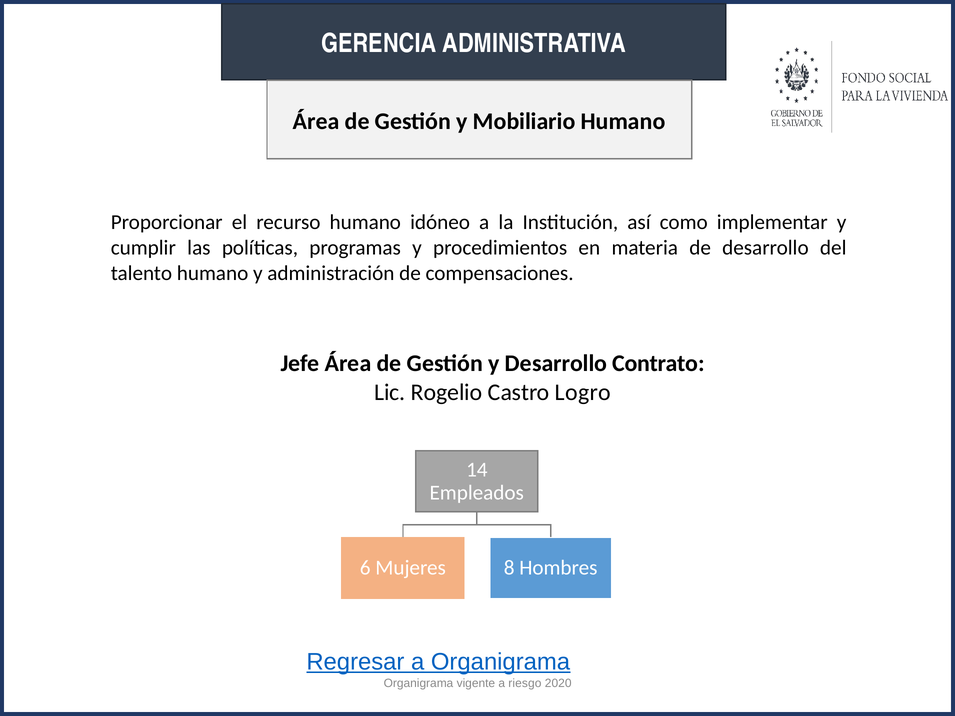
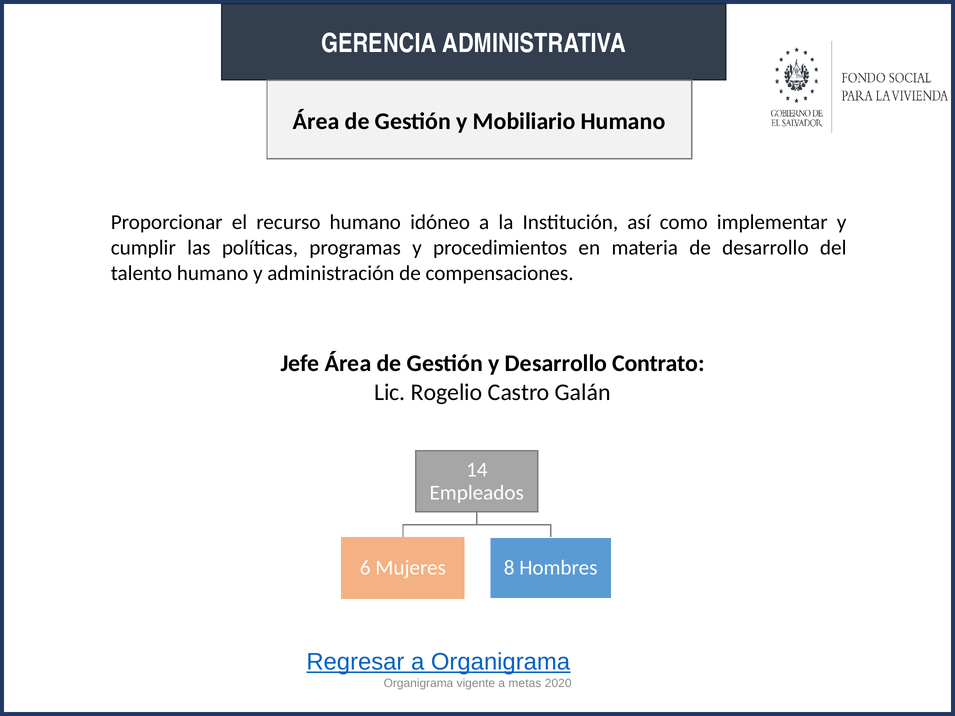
Logro: Logro -> Galán (583, 392)
riesgo: riesgo -> metas (525, 684)
